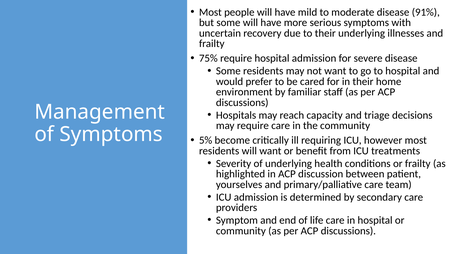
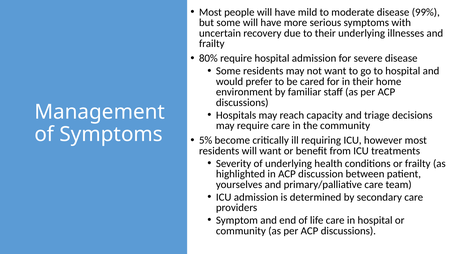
91%: 91% -> 99% (426, 12)
75%: 75% -> 80% (208, 58)
